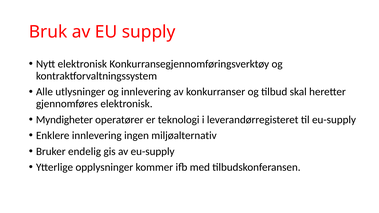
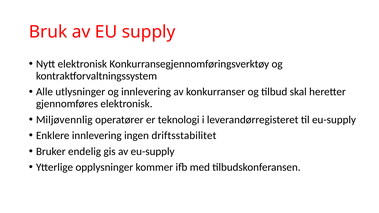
Myndigheter: Myndigheter -> Miljøvennlig (64, 120)
miljøalternativ: miljøalternativ -> driftsstabilitet (184, 136)
